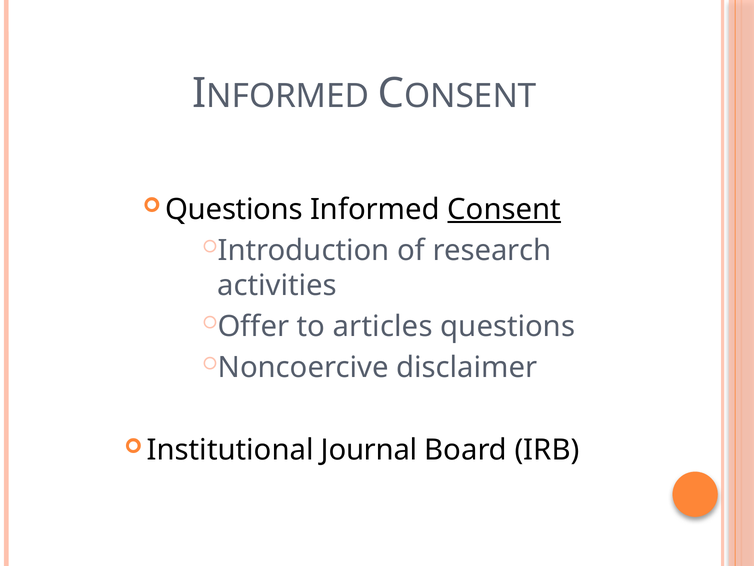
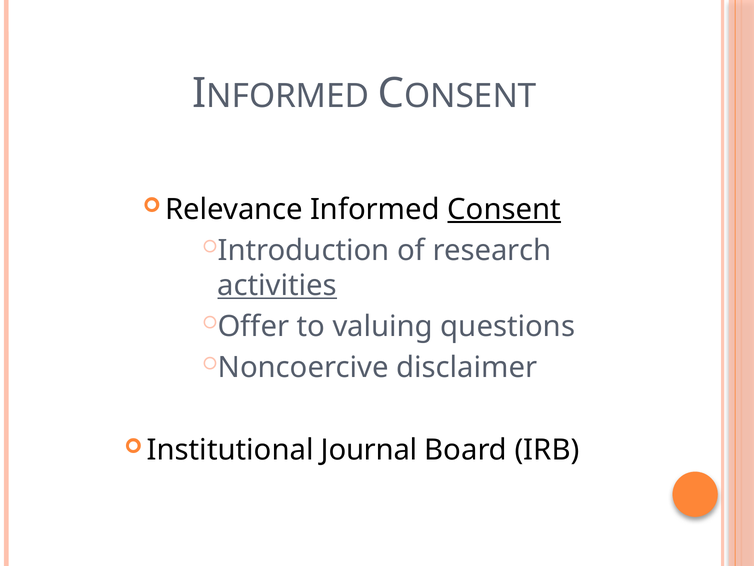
Questions: Questions -> Relevance (234, 209)
activities underline: none -> present (277, 285)
articles: articles -> valuing (383, 326)
